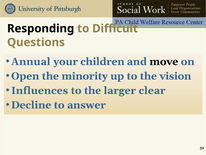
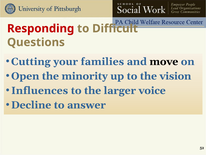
Responding colour: black -> red (41, 28)
Annual: Annual -> Cutting (31, 61)
children: children -> families (102, 61)
clear: clear -> voice (152, 90)
